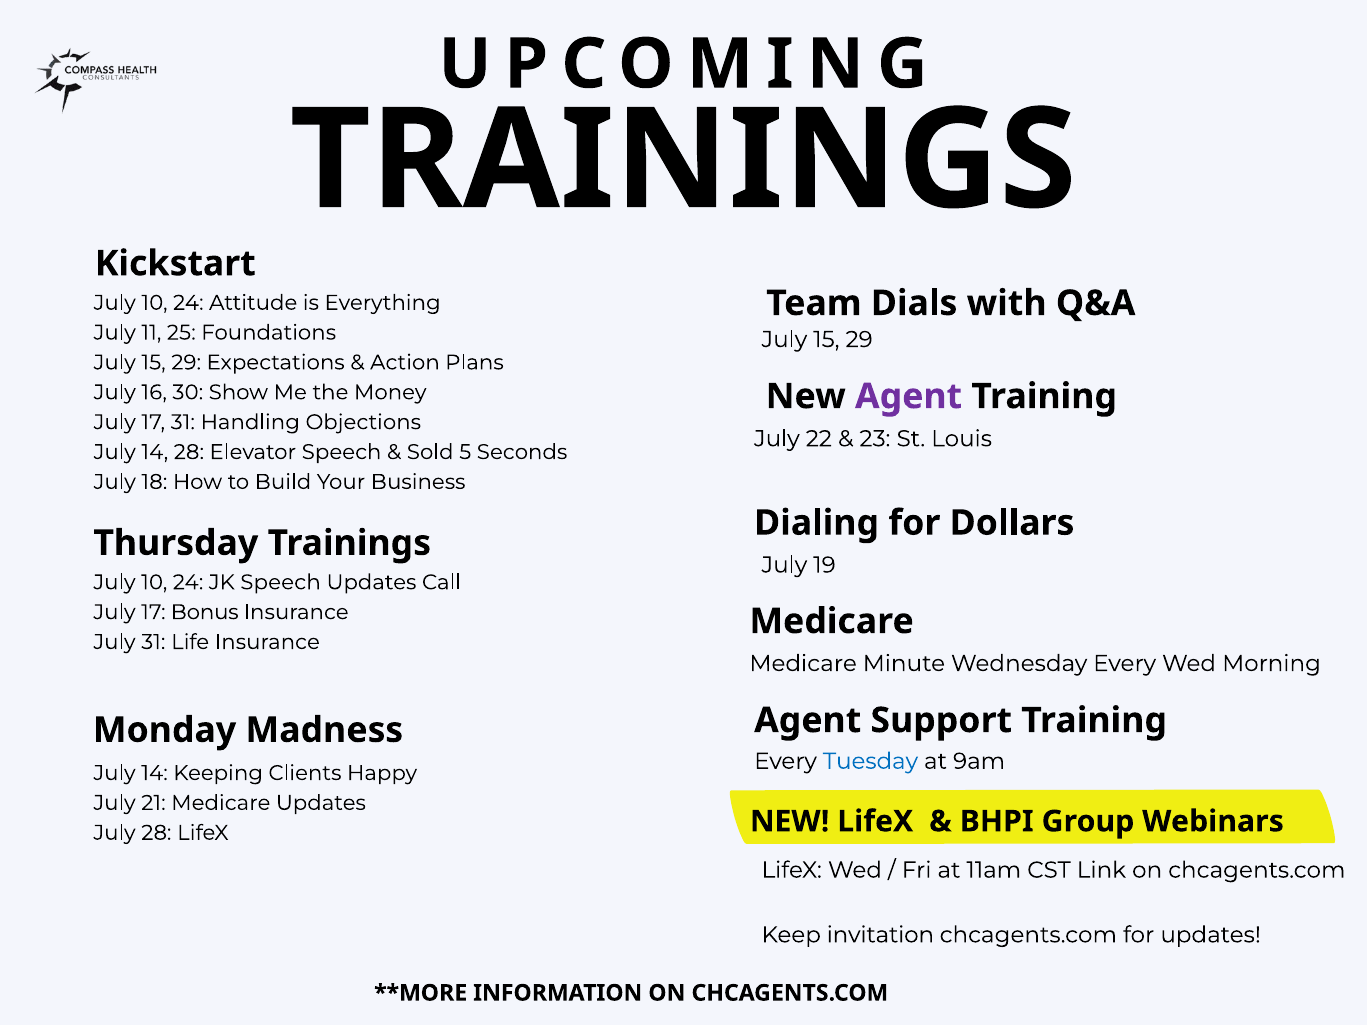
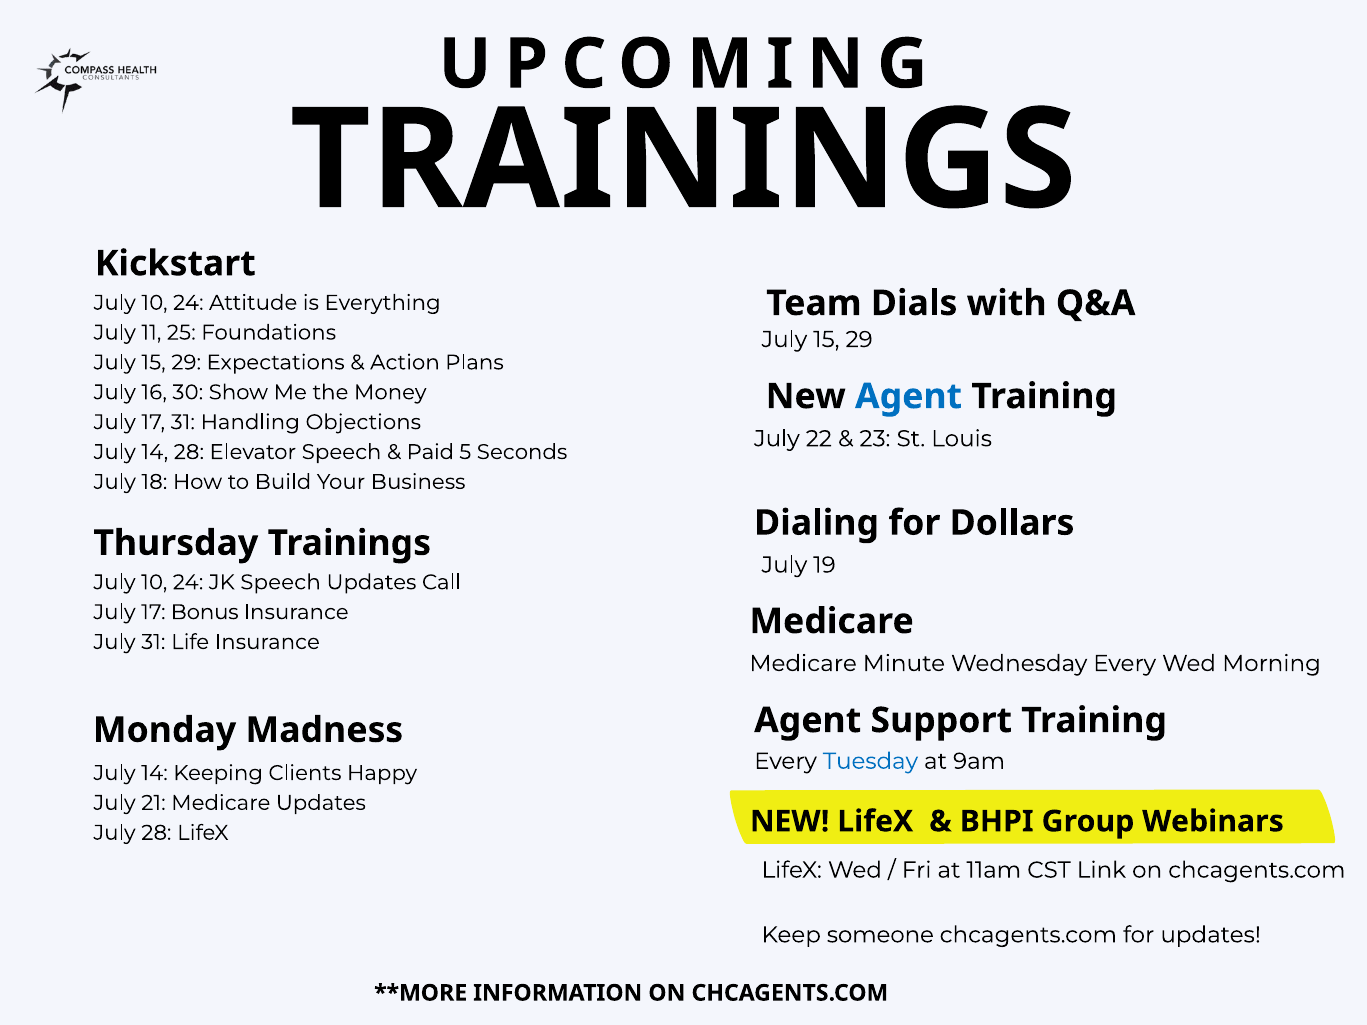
Agent colour: purple -> blue (908, 397)
Sold: Sold -> Paid (430, 452)
invitation: invitation -> someone (880, 935)
